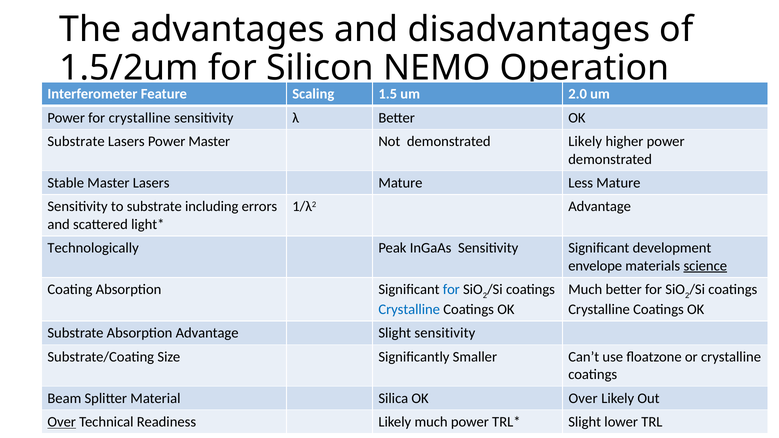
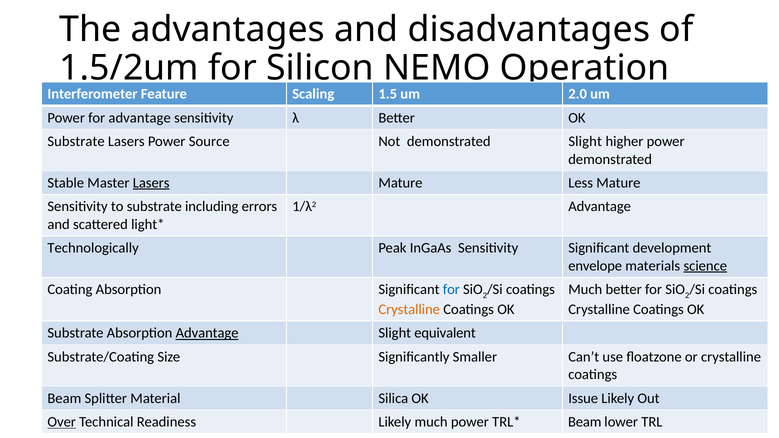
for crystalline: crystalline -> advantage (140, 118)
Power Master: Master -> Source (209, 141)
demonstrated Likely: Likely -> Slight (585, 141)
Lasers underline: none -> present (151, 183)
Crystalline colour: blue -> orange (409, 309)
Advantage underline: none -> present (207, 333)
Slight sensitivity: sensitivity -> equivalent (445, 333)
OK Over: Over -> Issue (583, 398)
Slight: Slight -> Beam (585, 422)
